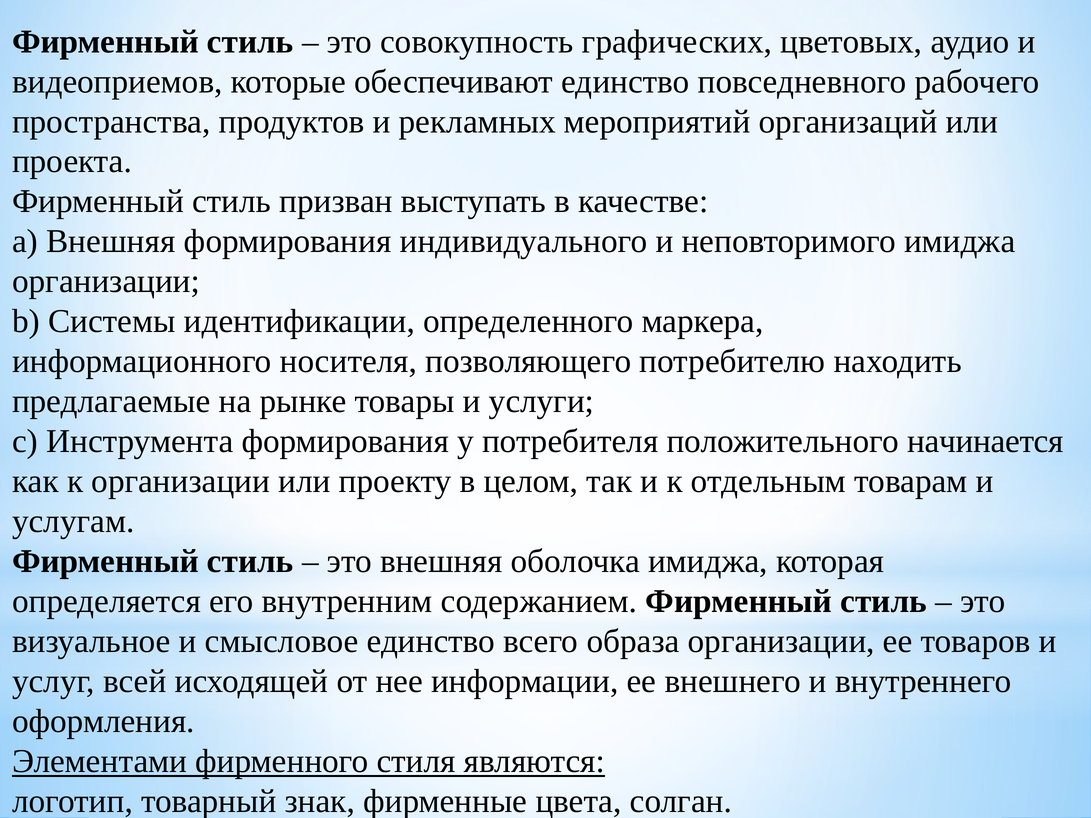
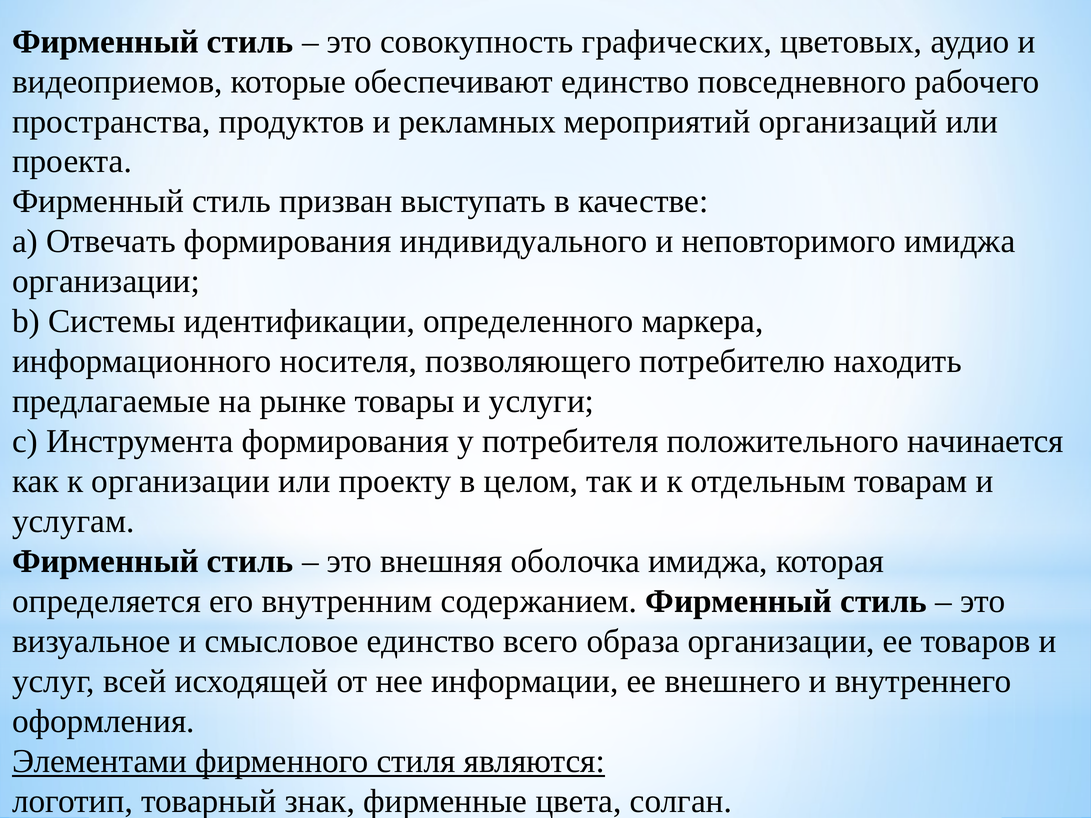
a Внешняя: Внешняя -> Отвечать (111, 242)
